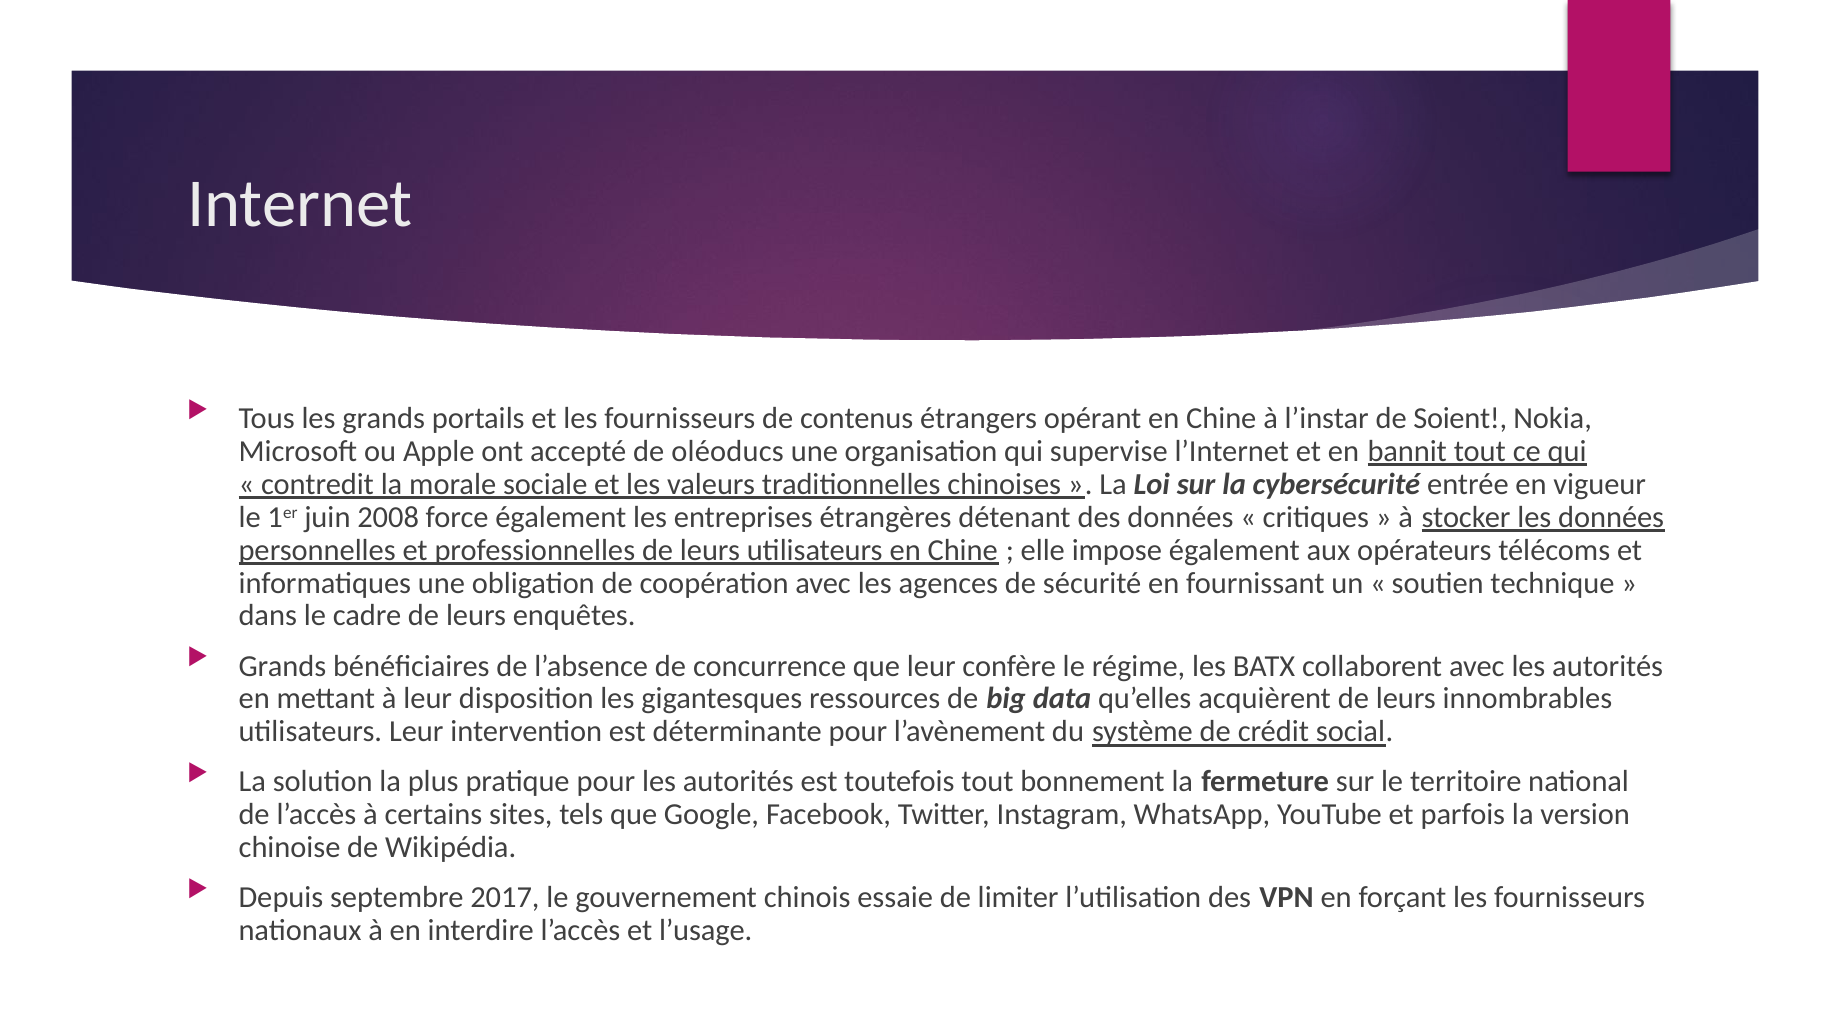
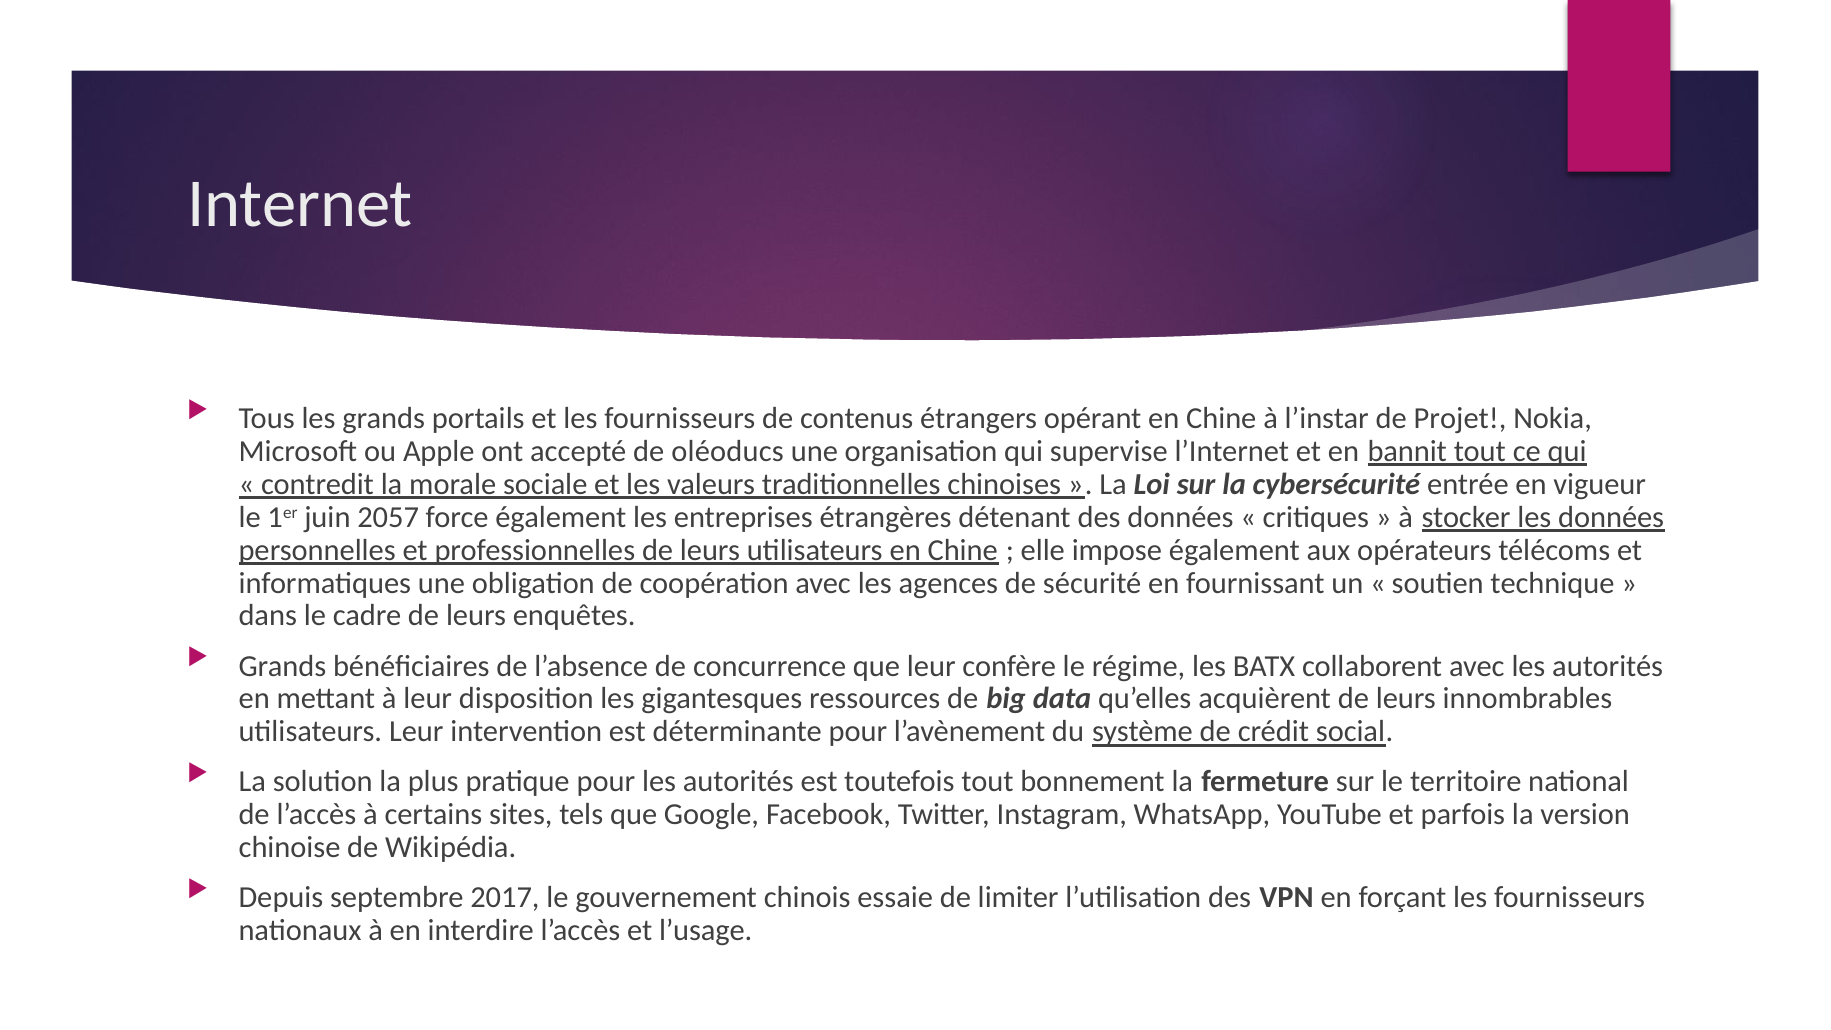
Soient: Soient -> Projet (1460, 418)
2008: 2008 -> 2057 (388, 517)
